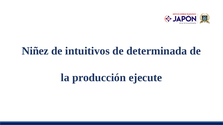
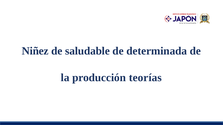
intuitivos: intuitivos -> saludable (87, 51)
ejecute: ejecute -> teorías (145, 78)
